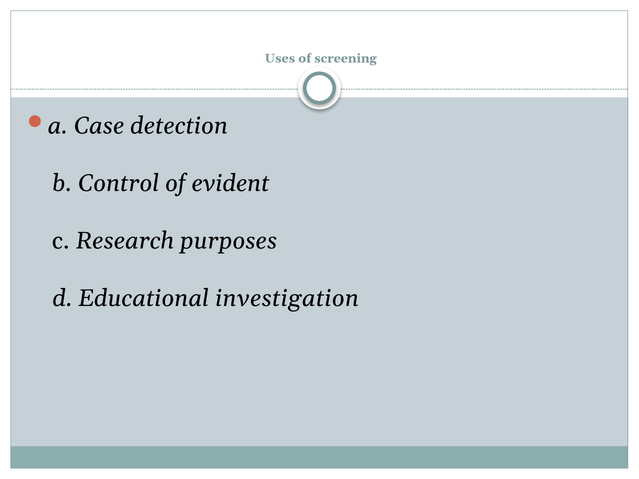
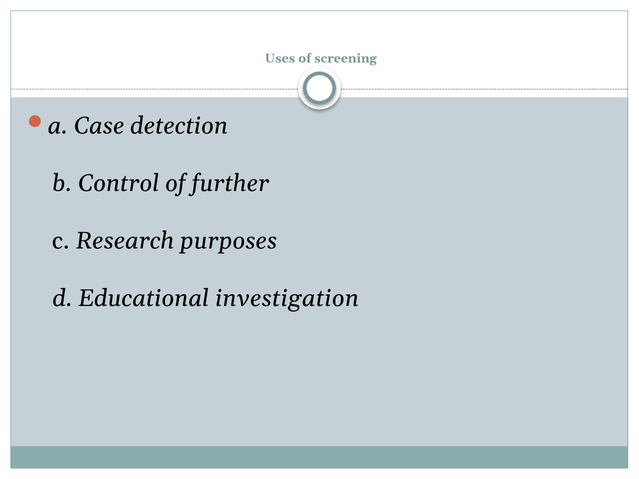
evident: evident -> further (230, 183)
